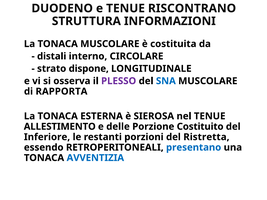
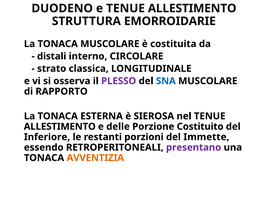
e TENUE RISCONTRANO: RISCONTRANO -> ALLESTIMENTO (192, 8)
INFORMAZIONI: INFORMAZIONI -> EMORROIDARIE (170, 21)
dispone: dispone -> classica (89, 69)
RAPPORTA: RAPPORTA -> RAPPORTO (62, 92)
Ristretta: Ristretta -> Immette (206, 137)
presentano colour: blue -> purple (194, 148)
AVVENTIZIA colour: blue -> orange (95, 158)
